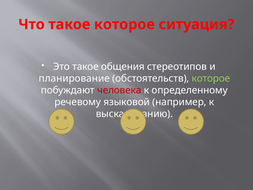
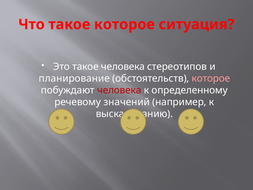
такое общения: общения -> человека (123, 67)
которое colour: light green -> pink (211, 78)
языковой: языковой -> значений (127, 102)
